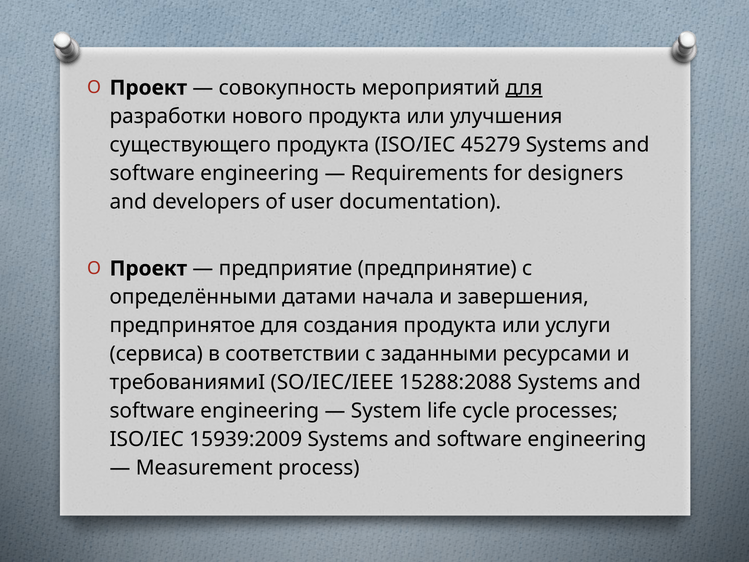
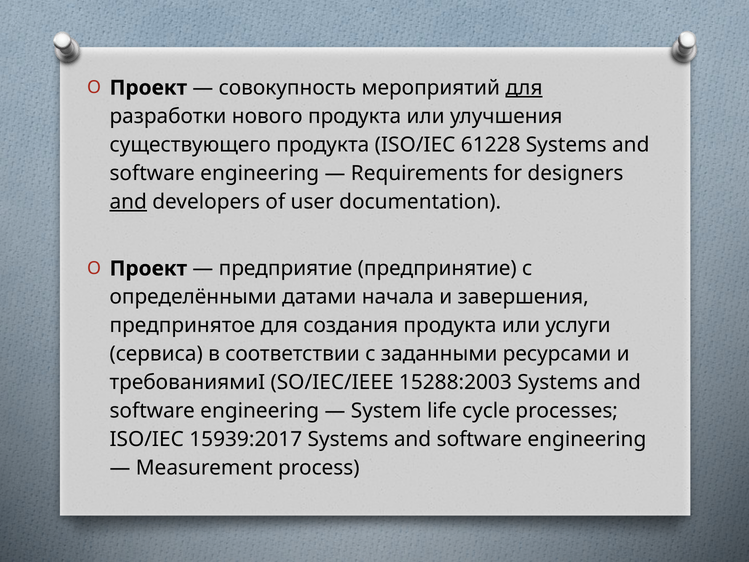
45279: 45279 -> 61228 (491, 145)
and underline: none -> present (128, 202)
15288:2088: 15288:2088 -> 15288:2003 (455, 382)
15939:2009: 15939:2009 -> 15939:2017 (246, 439)
